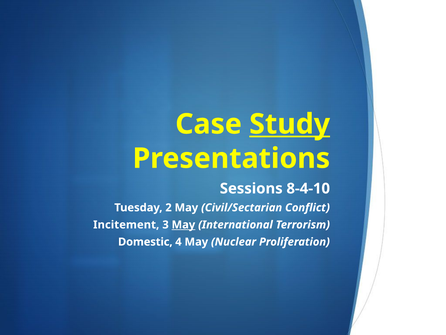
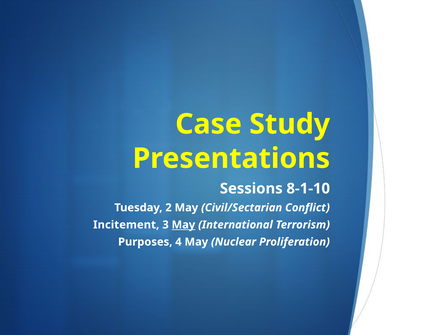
Study underline: present -> none (290, 124)
8-4-10: 8-4-10 -> 8-1-10 (308, 188)
Domestic: Domestic -> Purposes (145, 242)
